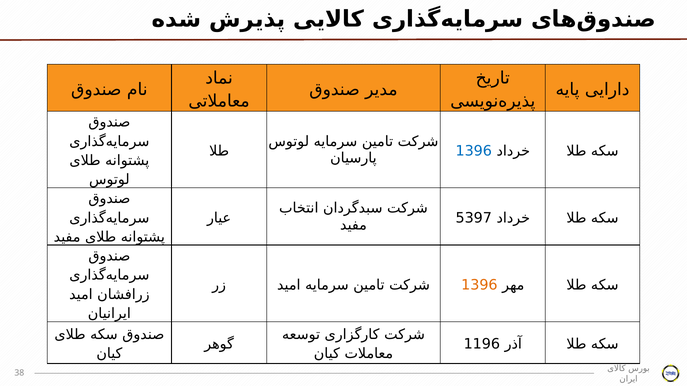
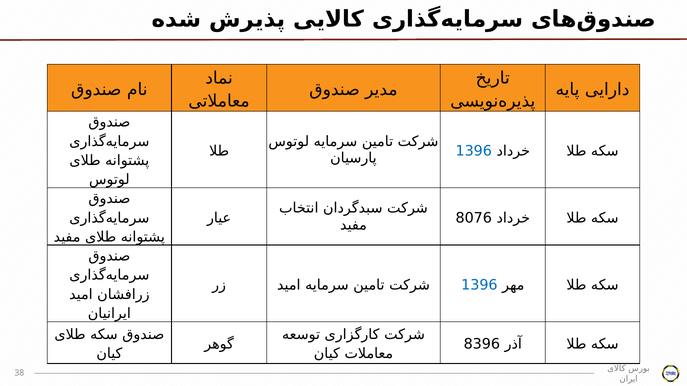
5397: 5397 -> 8076 (474, 218)
1396 colour: orange -> blue (479, 285)
1196: 1196 -> 8396 (482, 344)
